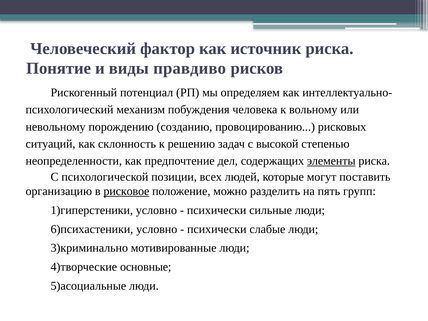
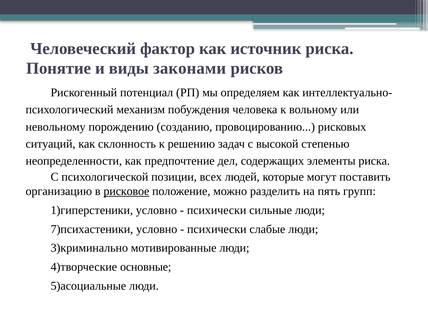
правдиво: правдиво -> законами (190, 68)
элементы underline: present -> none (331, 161)
6)психастеники: 6)психастеники -> 7)психастеники (92, 229)
